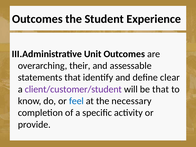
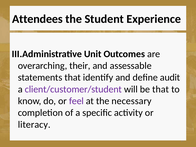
Outcomes: Outcomes -> Attendees (37, 19)
clear: clear -> audit (170, 77)
feel colour: blue -> purple (76, 101)
provide: provide -> literacy (34, 124)
